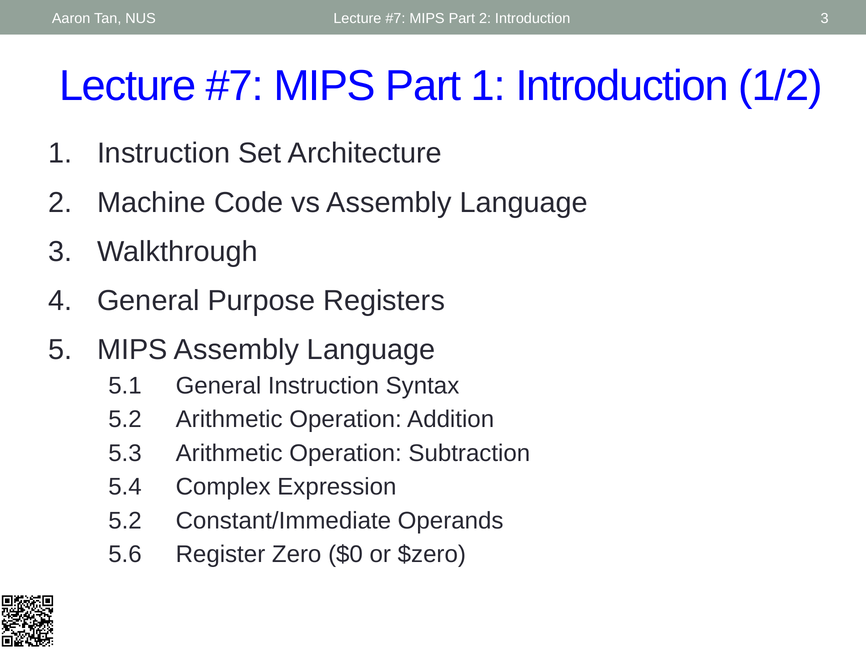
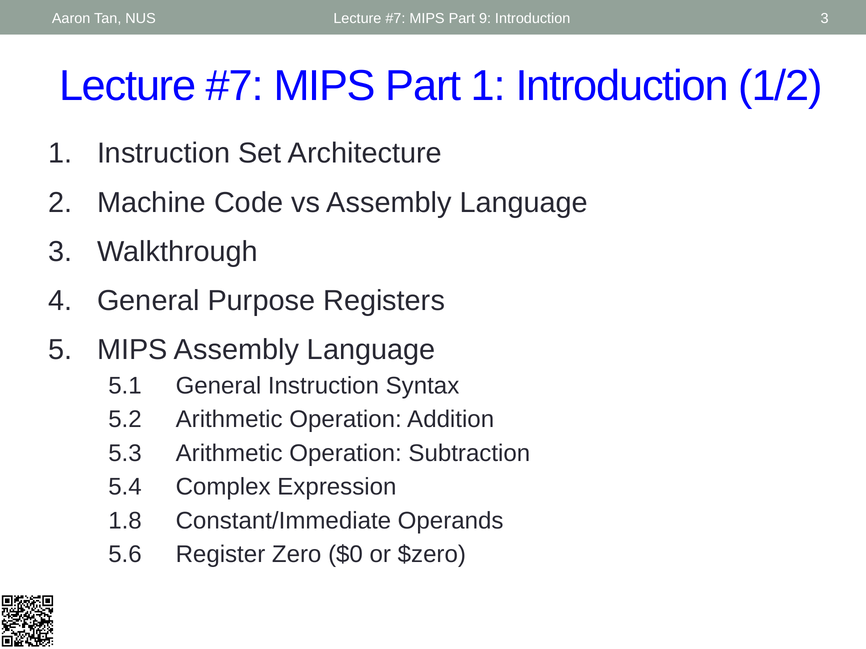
Part 2: 2 -> 9 (485, 18)
5.2: 5.2 -> 1.8 (125, 521)
